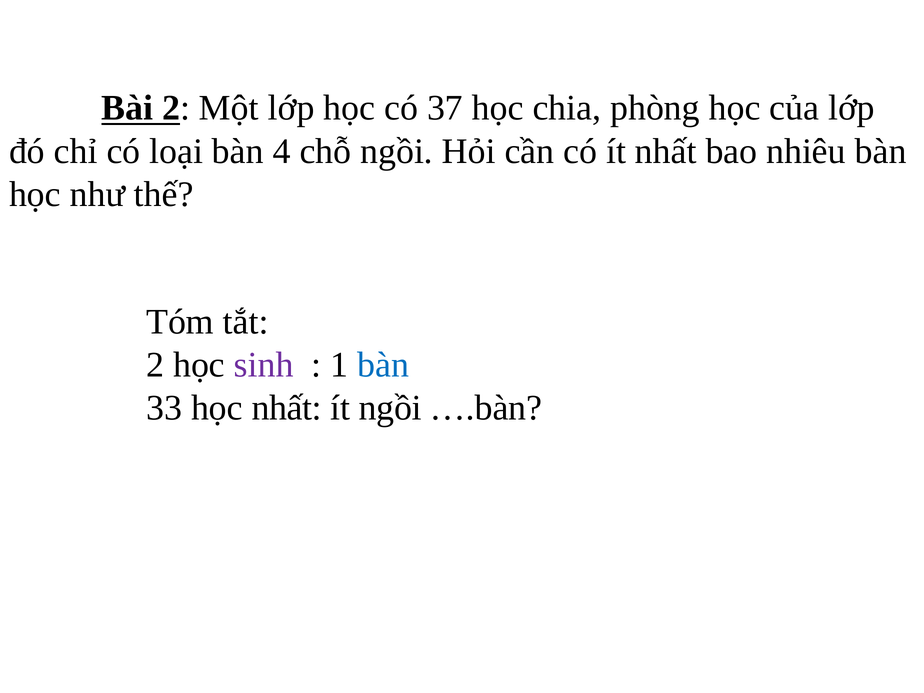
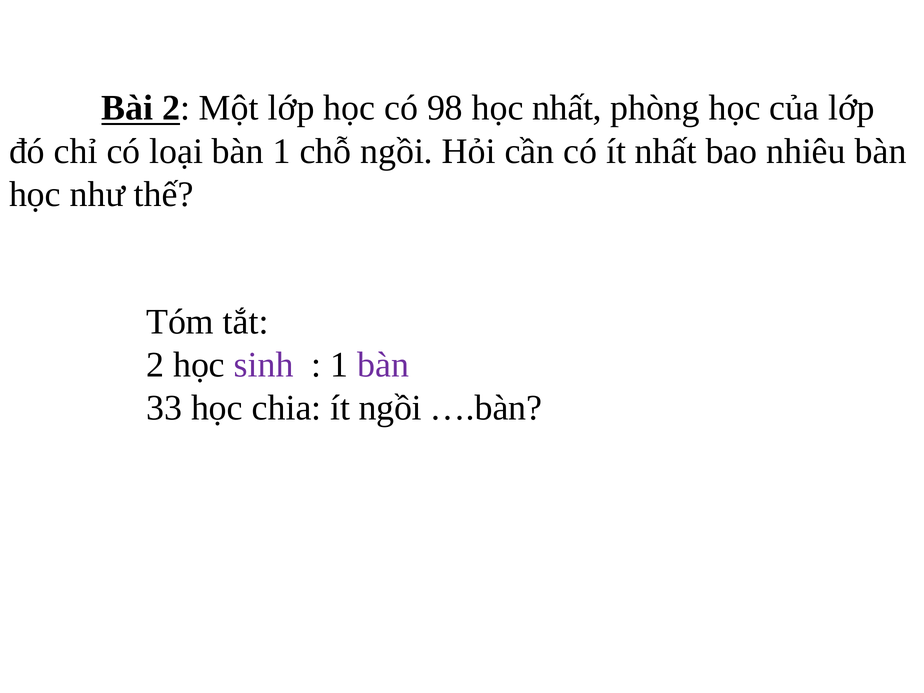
37: 37 -> 98 (445, 108)
học chia: chia -> nhất (567, 108)
bàn 4: 4 -> 1 (282, 151)
bàn colour: blue -> purple (383, 365)
học nhất: nhất -> chia (287, 408)
